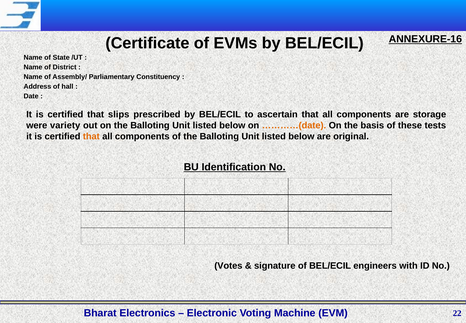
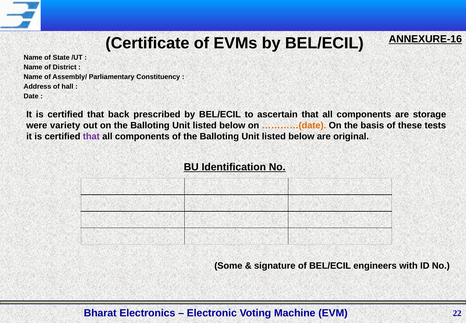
slips: slips -> back (119, 114)
that colour: orange -> purple (91, 137)
Votes: Votes -> Some (228, 266)
